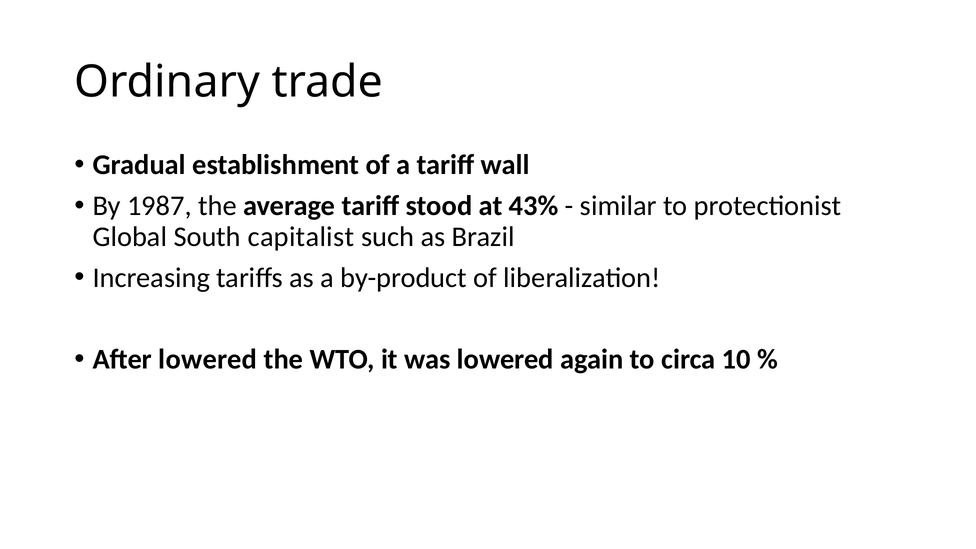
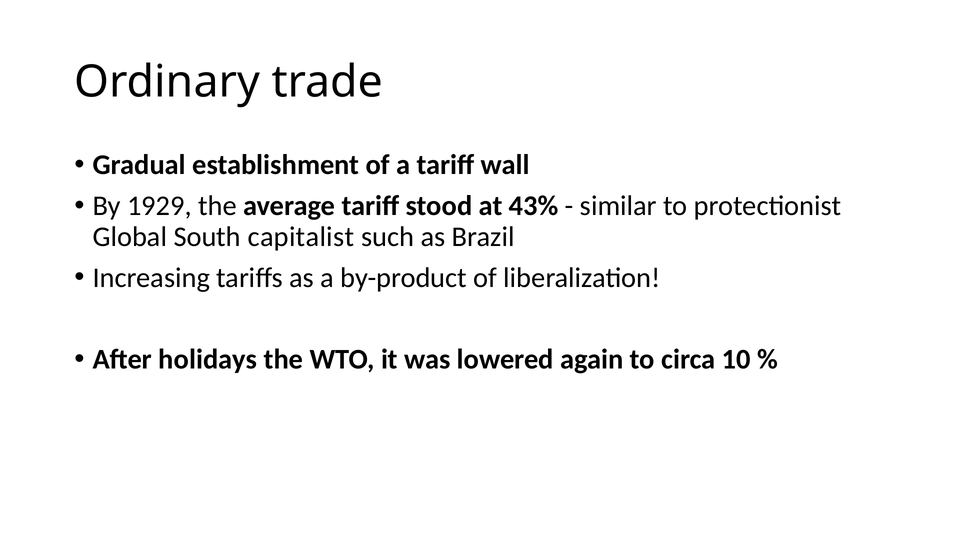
1987: 1987 -> 1929 (159, 206)
After lowered: lowered -> holidays (208, 359)
